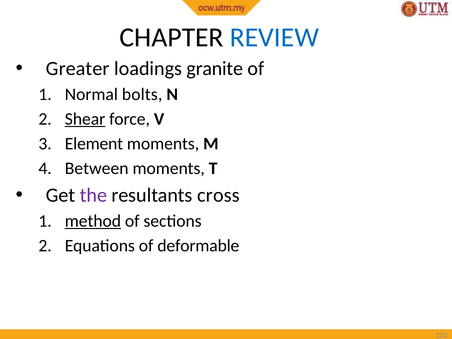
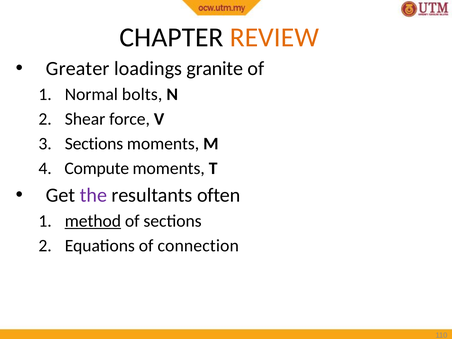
REVIEW colour: blue -> orange (274, 37)
Shear underline: present -> none (85, 119)
Element: Element -> Sections (94, 144)
Between: Between -> Compute (97, 168)
cross: cross -> often (219, 195)
deformable: deformable -> connection (198, 246)
